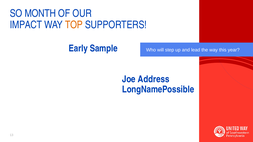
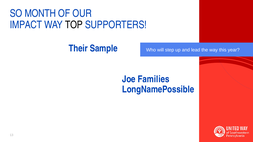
TOP colour: orange -> black (74, 25)
Early: Early -> Their (78, 49)
Address: Address -> Families (154, 79)
